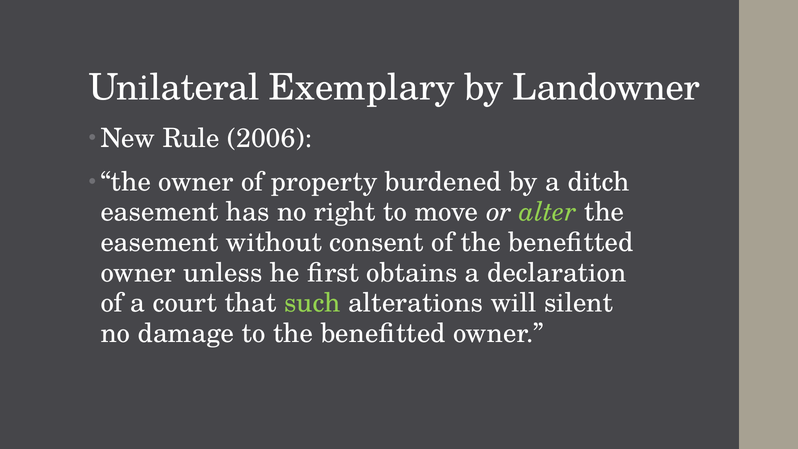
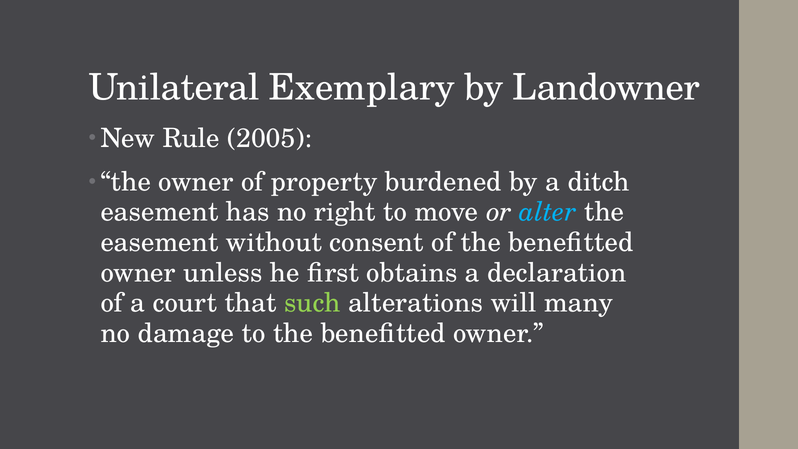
2006: 2006 -> 2005 (270, 138)
alter colour: light green -> light blue (548, 212)
silent: silent -> many (579, 303)
